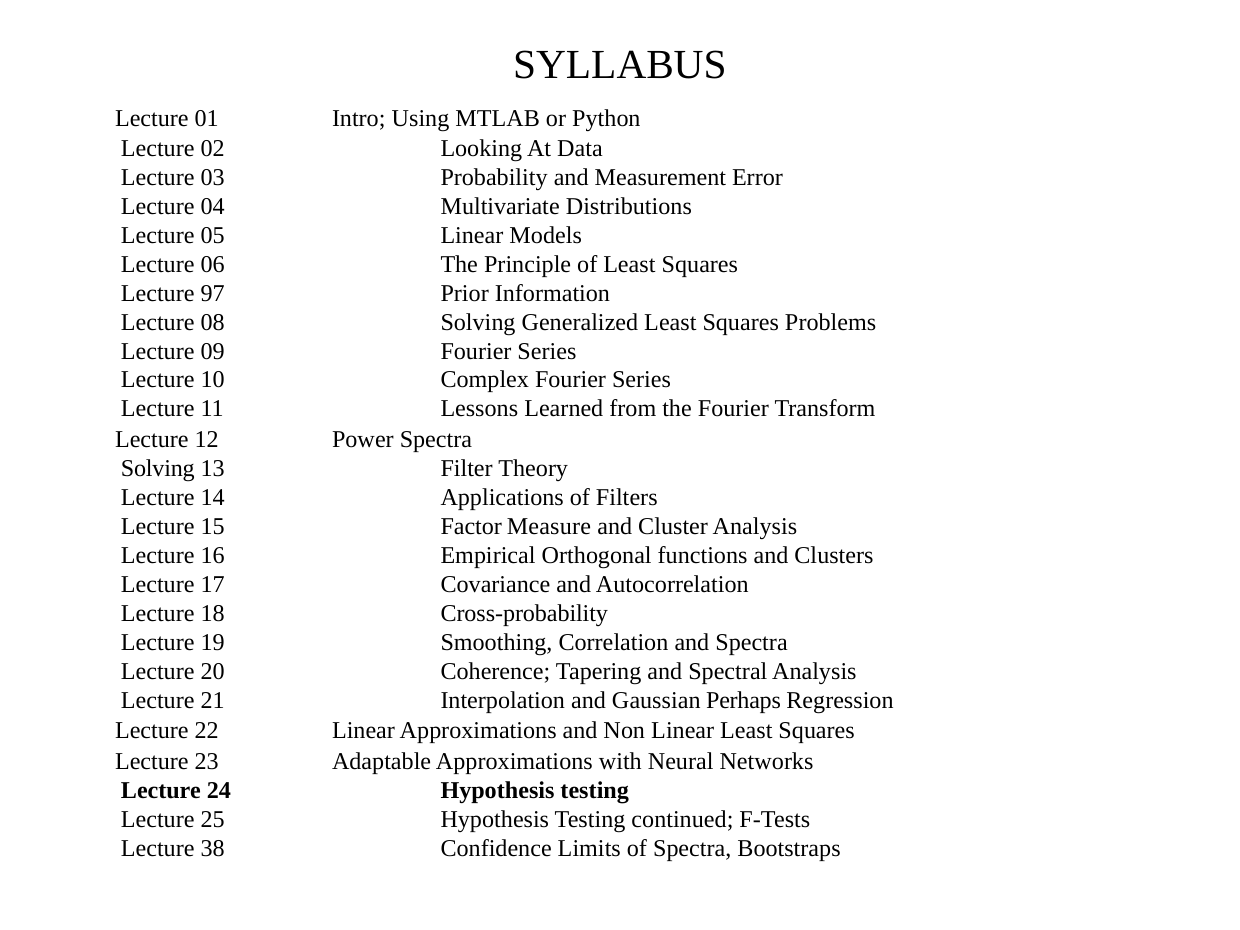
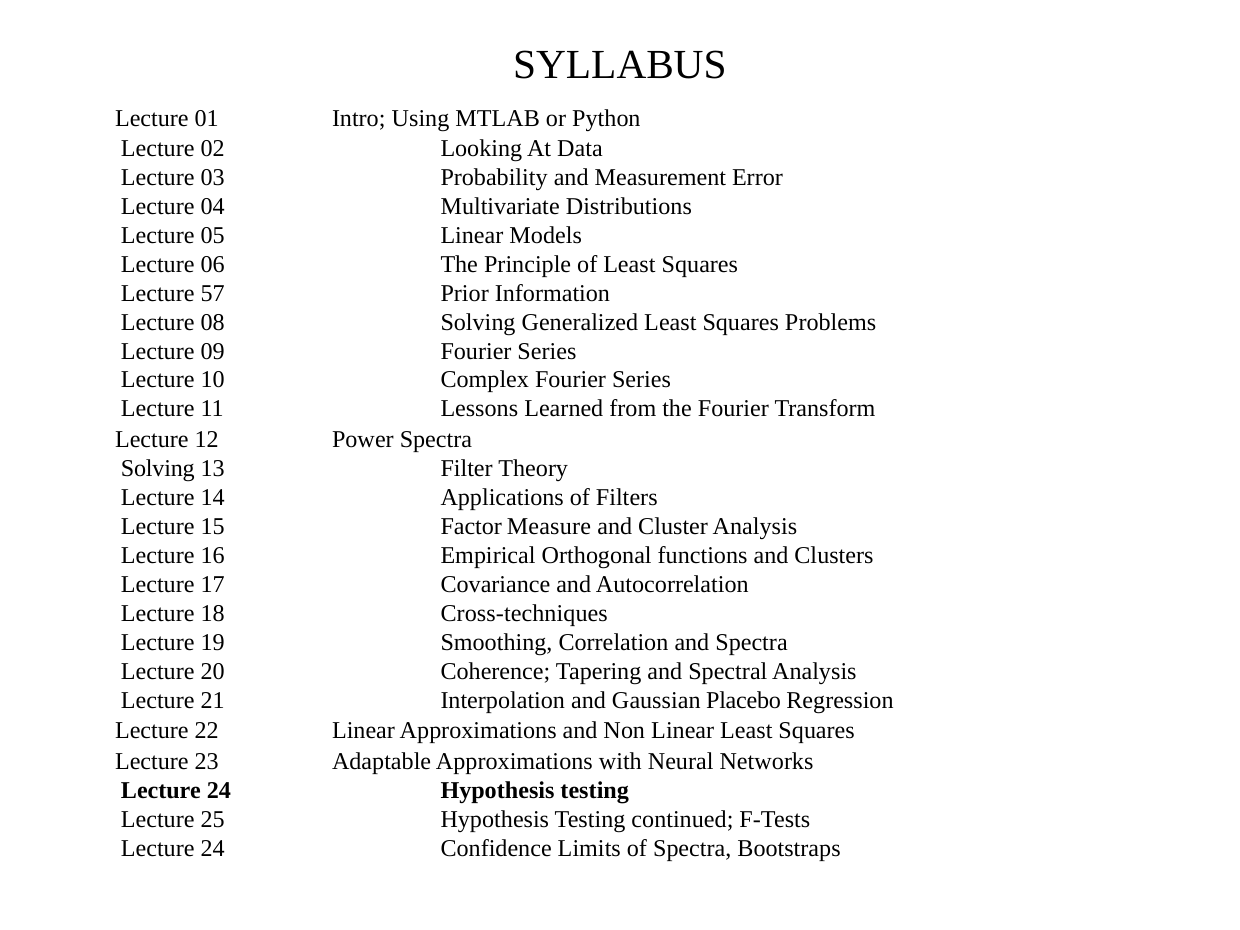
97: 97 -> 57 (213, 293)
Cross-probability: Cross-probability -> Cross-techniques (524, 613)
Perhaps: Perhaps -> Placebo (744, 700)
38: 38 -> 24 (213, 848)
